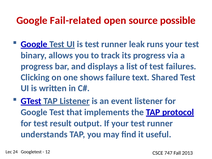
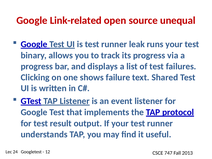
Fail-related: Fail-related -> Link-related (76, 20)
possible: possible -> unequal (178, 20)
